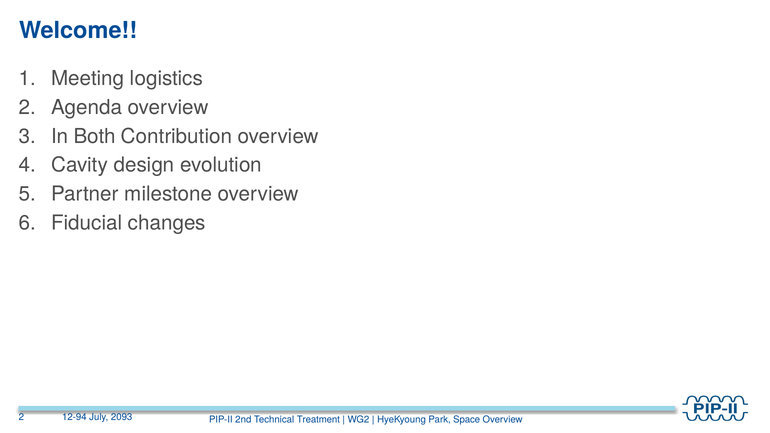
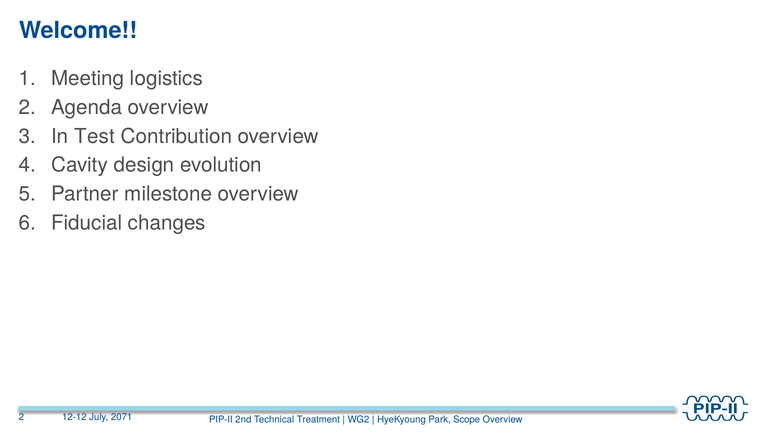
Both: Both -> Test (95, 136)
12-94: 12-94 -> 12-12 (74, 417)
2093: 2093 -> 2071 (122, 417)
Space: Space -> Scope (467, 420)
